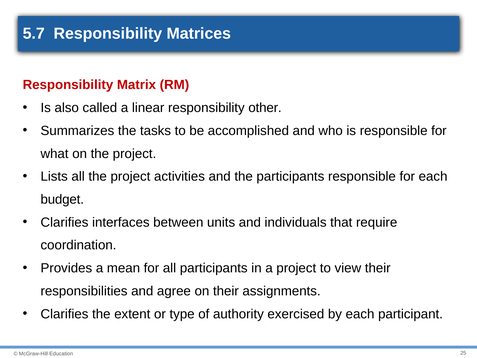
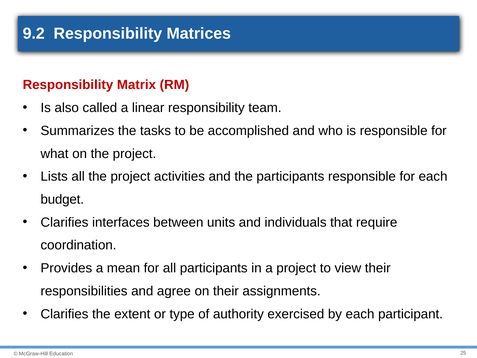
5.7: 5.7 -> 9.2 (34, 34)
other: other -> team (265, 108)
